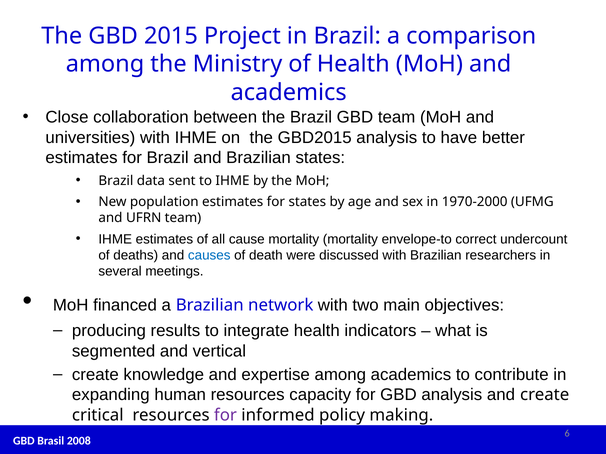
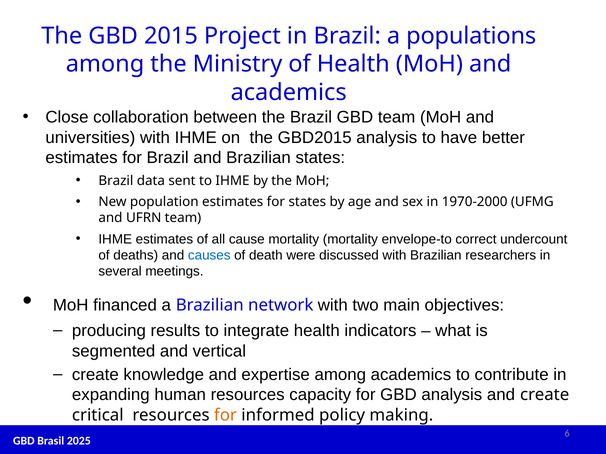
comparison: comparison -> populations (471, 36)
for colour: purple -> orange (225, 416)
2008: 2008 -> 2025 (79, 441)
